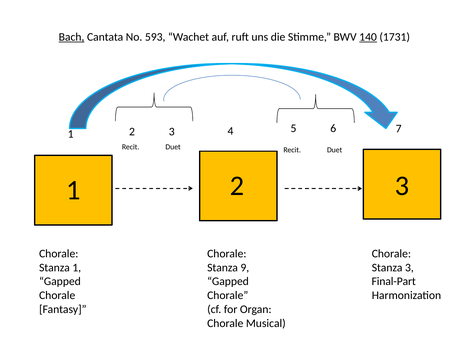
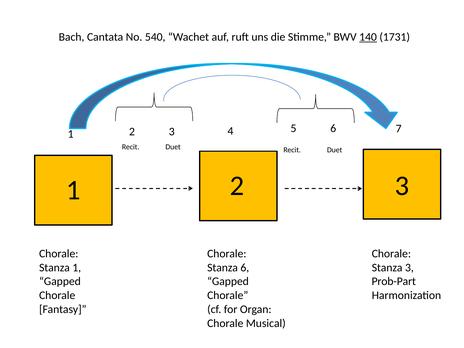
Bach underline: present -> none (72, 37)
593: 593 -> 540 (155, 37)
Stanza 9: 9 -> 6 (245, 268)
Final-Part: Final-Part -> Prob-Part (394, 281)
